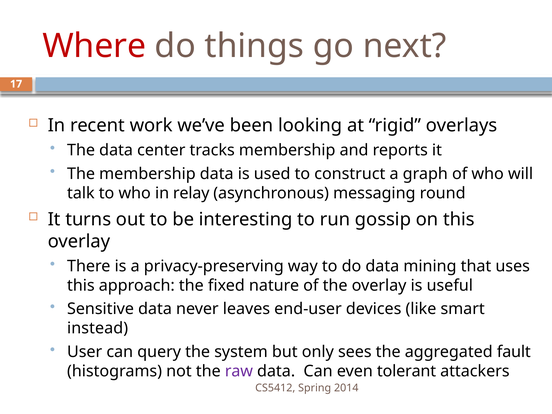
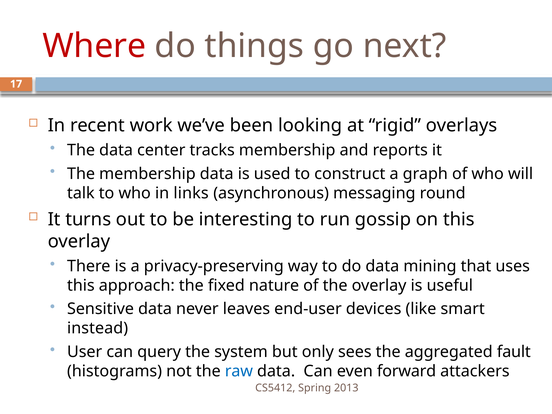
relay: relay -> links (191, 193)
raw colour: purple -> blue (239, 371)
tolerant: tolerant -> forward (407, 371)
2014: 2014 -> 2013 (346, 388)
